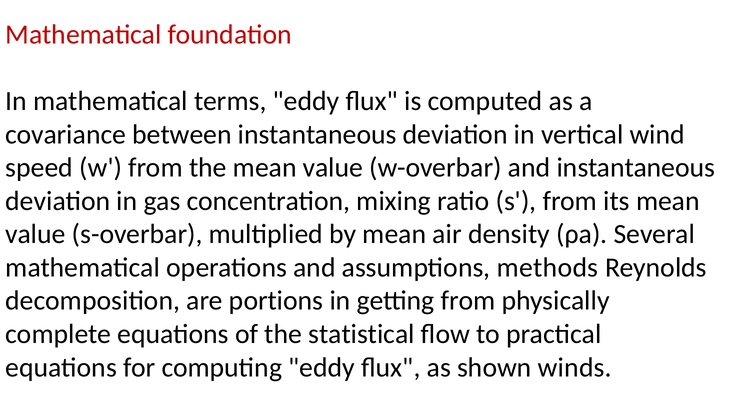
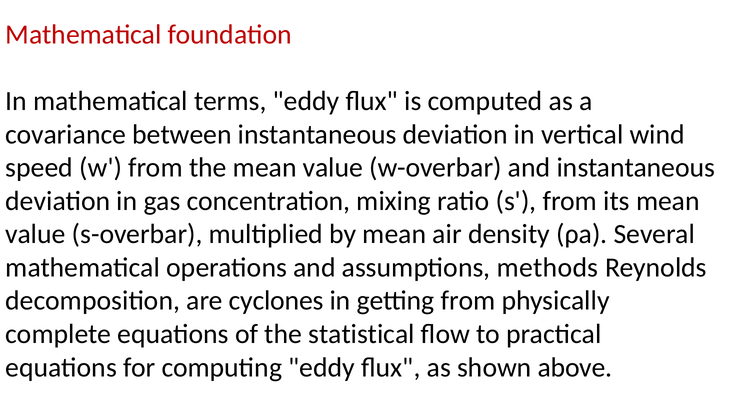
portions: portions -> cyclones (276, 301)
winds: winds -> above (575, 368)
